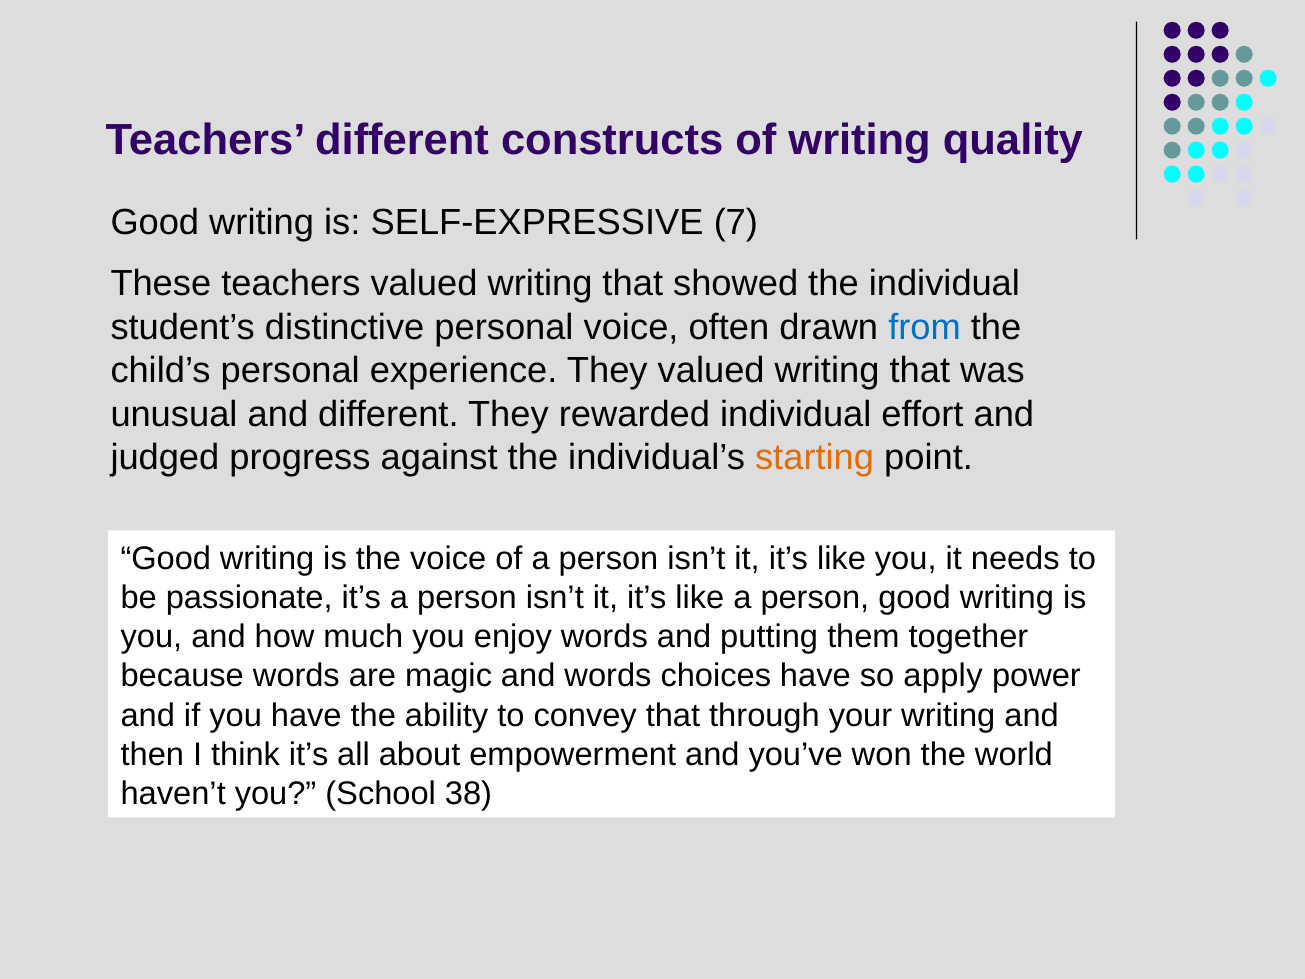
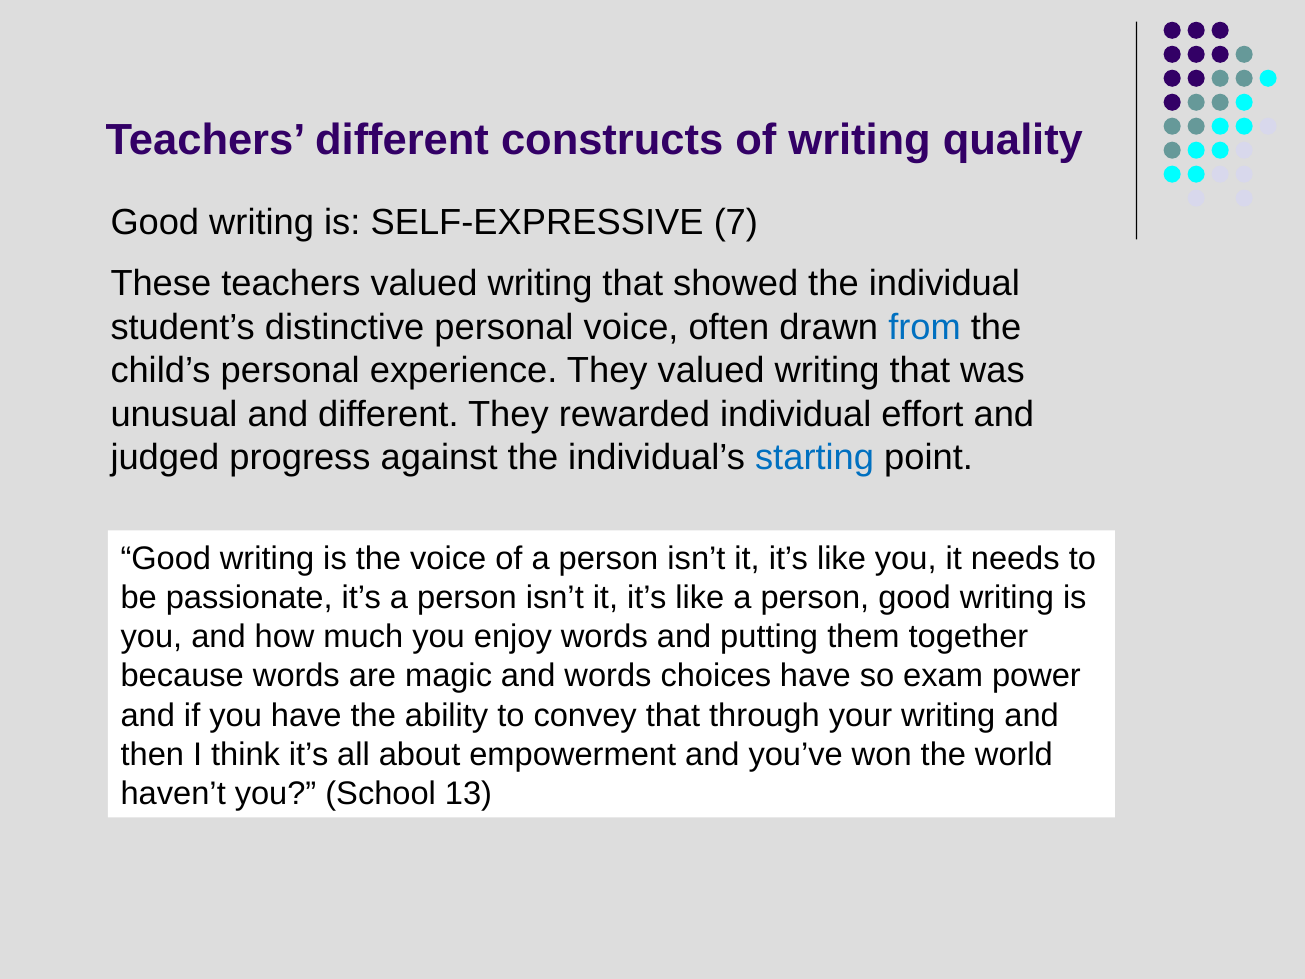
starting colour: orange -> blue (815, 458)
apply: apply -> exam (943, 676)
38: 38 -> 13 (468, 794)
